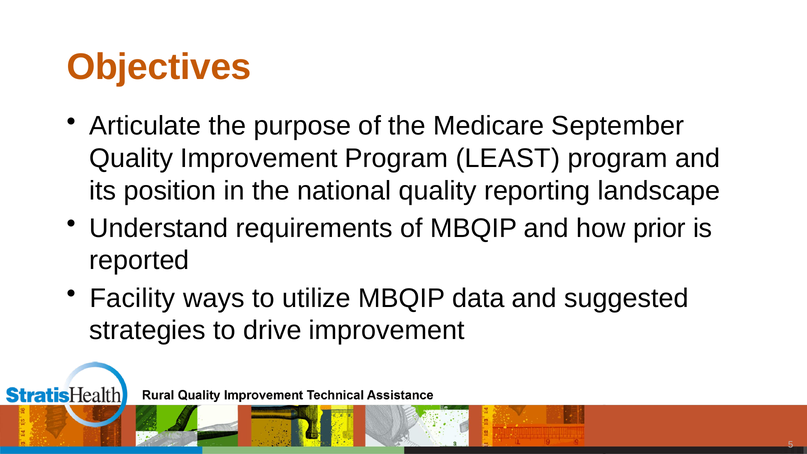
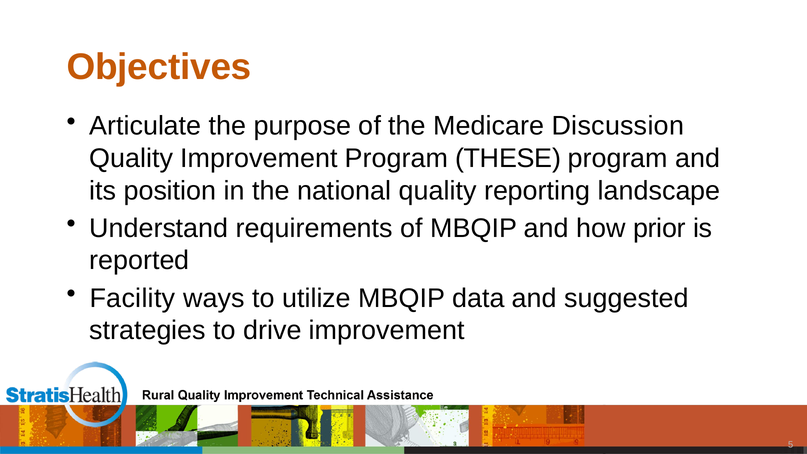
September: September -> Discussion (618, 126)
LEAST: LEAST -> THESE (508, 158)
